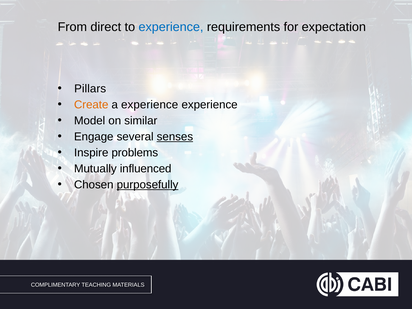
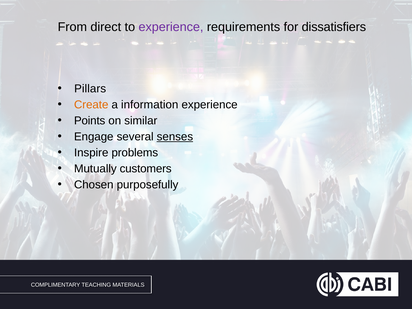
experience colour: blue -> purple (171, 27)
expectation: expectation -> dissatisfiers (334, 27)
a experience: experience -> information (150, 105)
Model: Model -> Points (90, 121)
influenced: influenced -> customers (146, 169)
purposefully underline: present -> none (148, 185)
